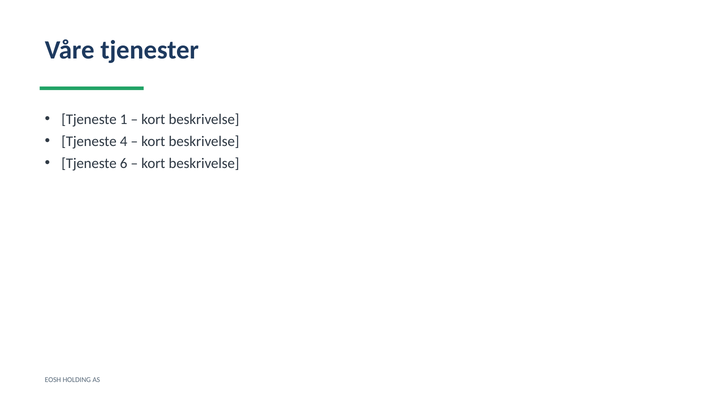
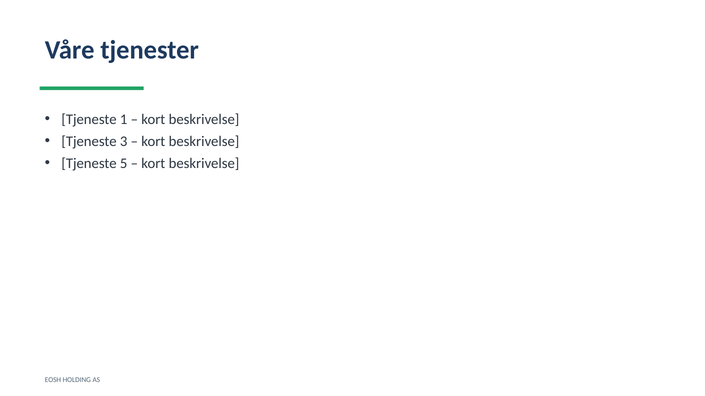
4: 4 -> 3 (124, 141)
6: 6 -> 5 (124, 163)
